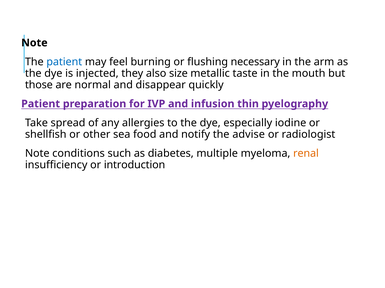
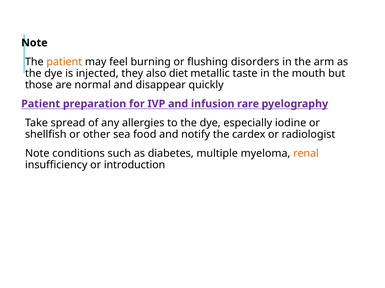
patient colour: blue -> orange (64, 62)
necessary: necessary -> disorders (255, 62)
size: size -> diet (178, 74)
thin: thin -> rare (248, 104)
advise: advise -> cardex (249, 135)
